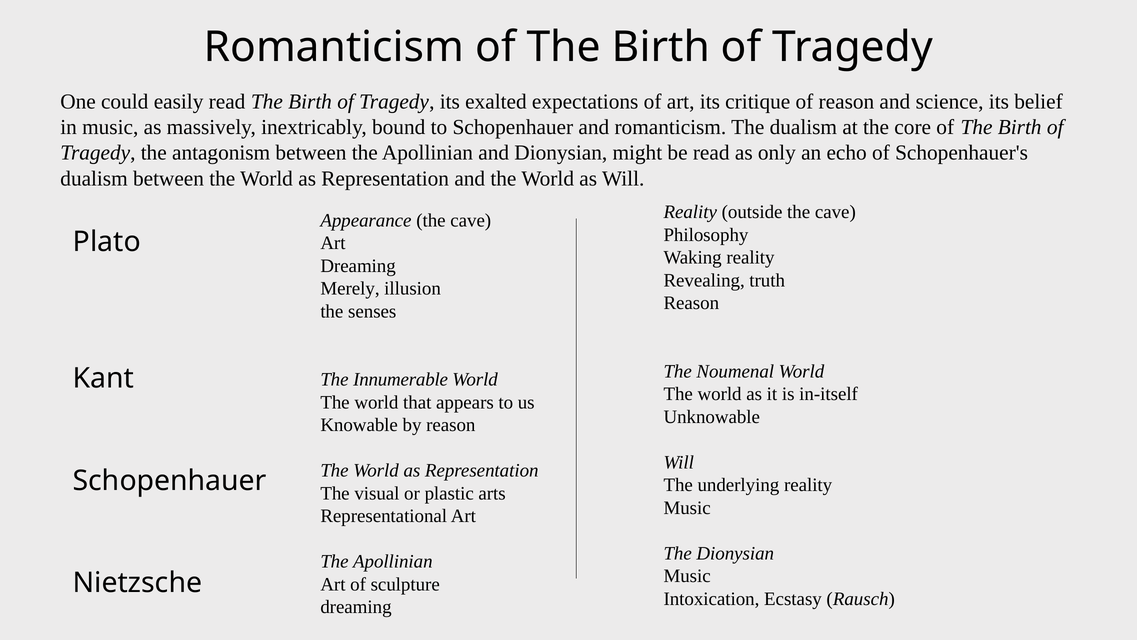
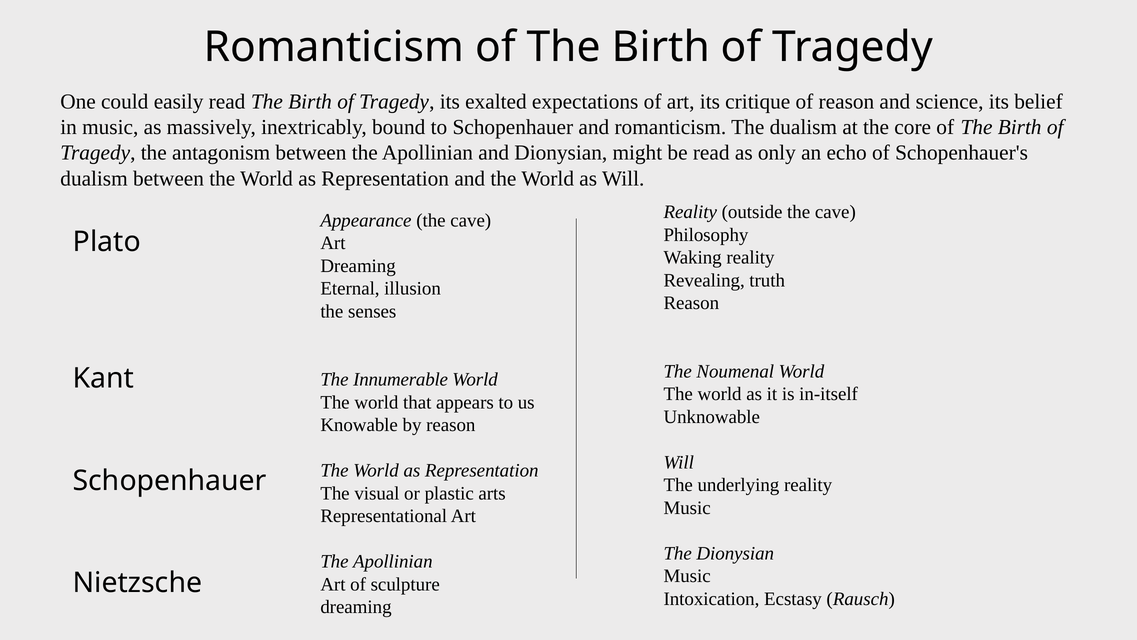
Merely: Merely -> Eternal (350, 289)
